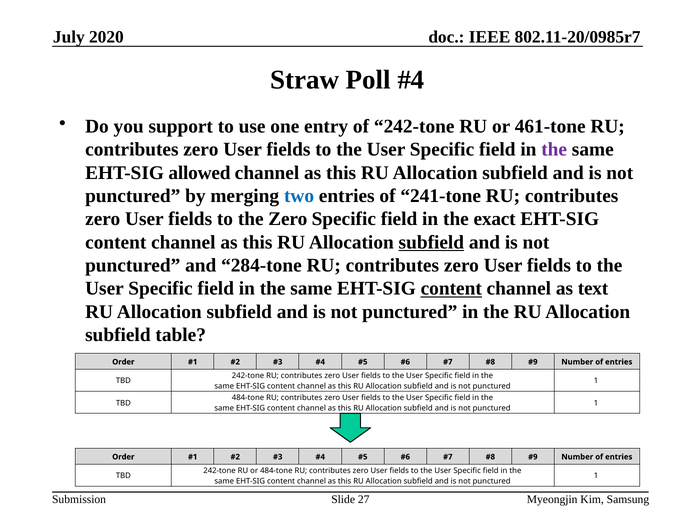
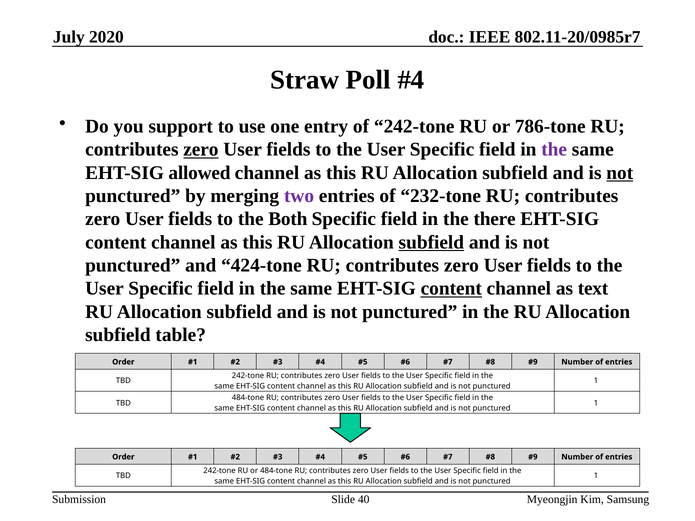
461-tone: 461-tone -> 786-tone (550, 126)
zero underline: none -> present (201, 150)
not underline: none -> present (620, 173)
two colour: blue -> purple (299, 196)
241-tone: 241-tone -> 232-tone (441, 196)
the Zero: Zero -> Both (288, 219)
exact: exact -> there (495, 219)
284-tone: 284-tone -> 424-tone (261, 266)
27: 27 -> 40 (364, 500)
